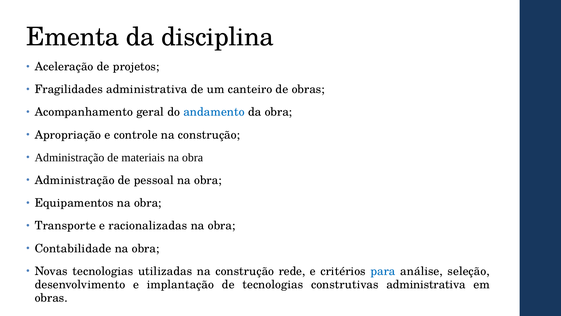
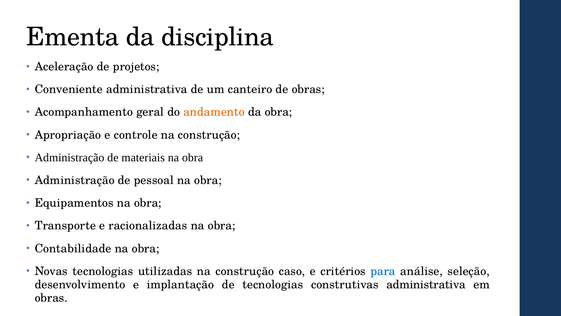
Fragilidades: Fragilidades -> Conveniente (69, 89)
andamento colour: blue -> orange (214, 112)
rede: rede -> caso (292, 271)
